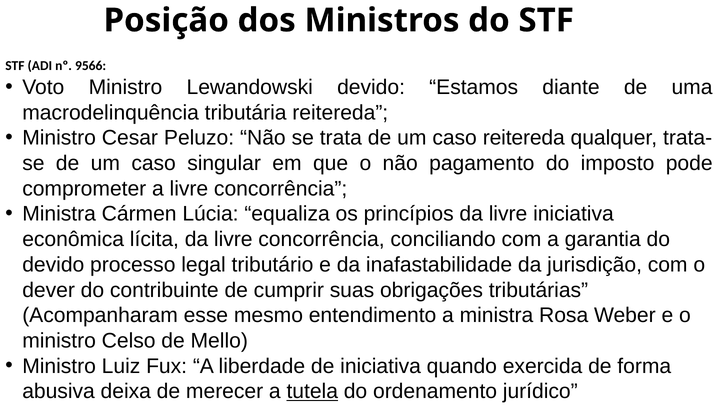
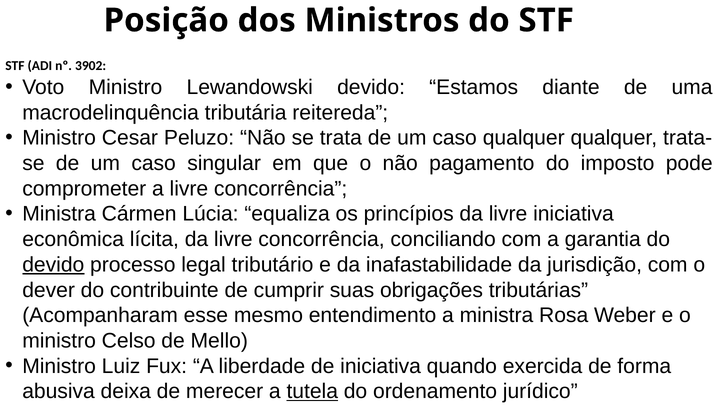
9566: 9566 -> 3902 (91, 66)
caso reitereda: reitereda -> qualquer (524, 138)
devido underline: none -> present (53, 265)
